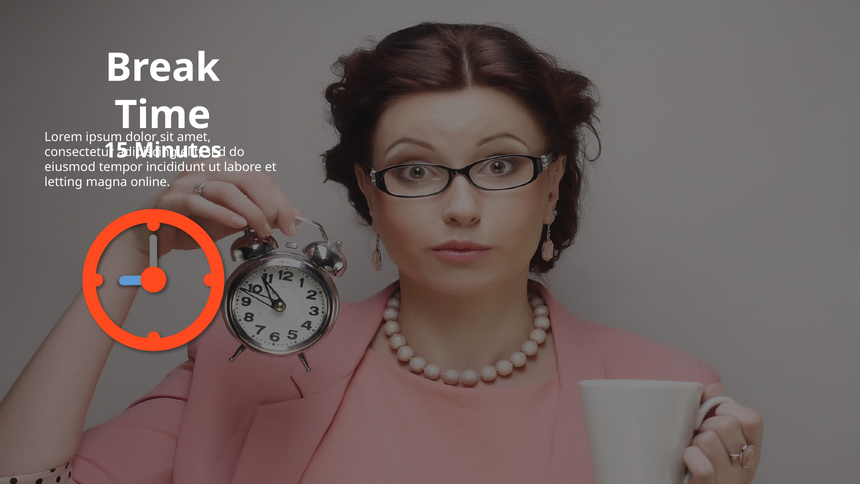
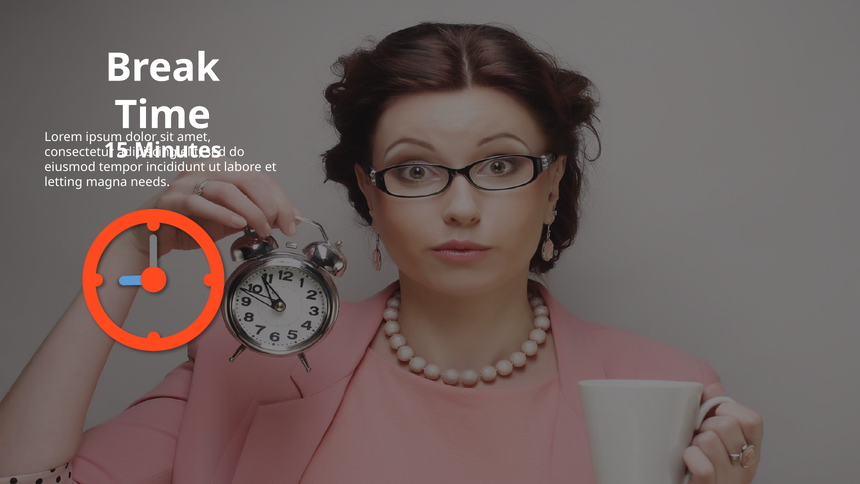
online: online -> needs (150, 182)
